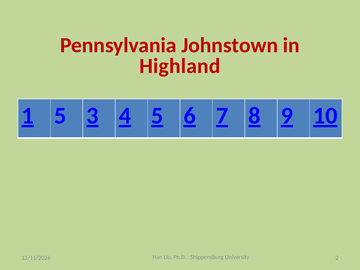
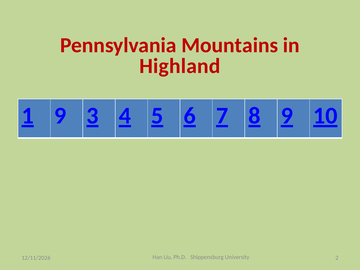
Johnstown: Johnstown -> Mountains (230, 45)
5: 5 -> 9 (60, 116)
